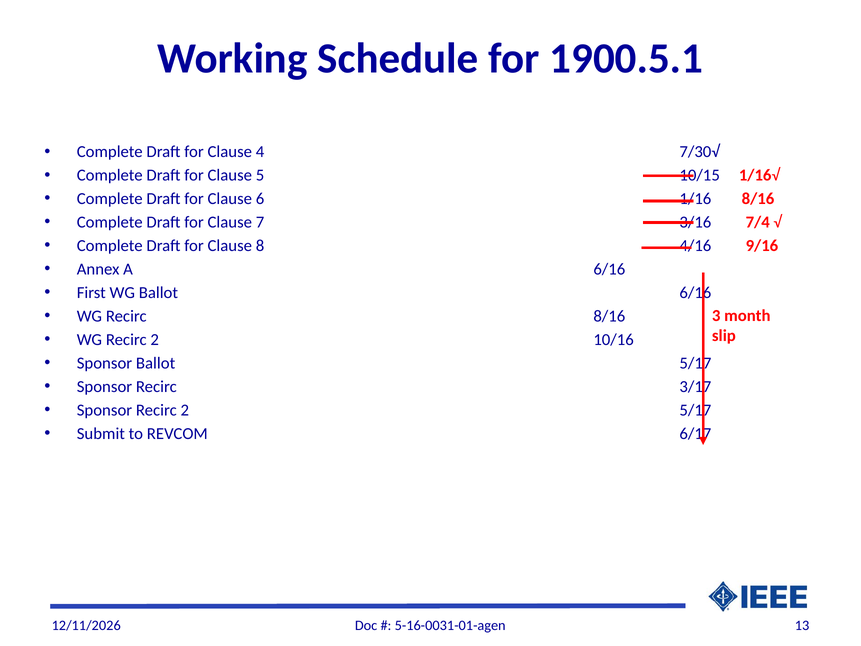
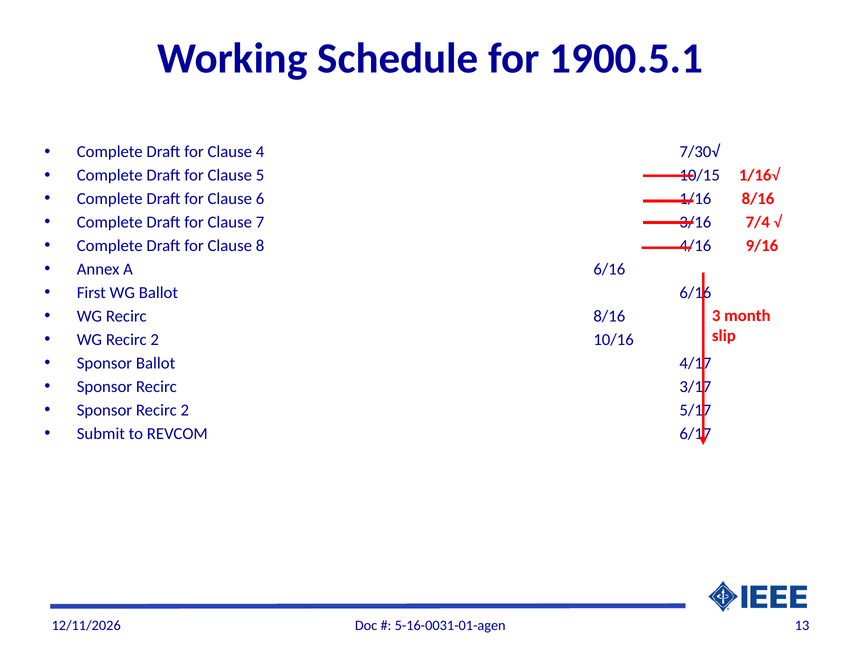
Ballot 5/17: 5/17 -> 4/17 (695, 363)
